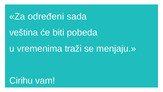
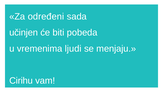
veština: veština -> učinjen (24, 32)
traži: traži -> ljudi (73, 48)
